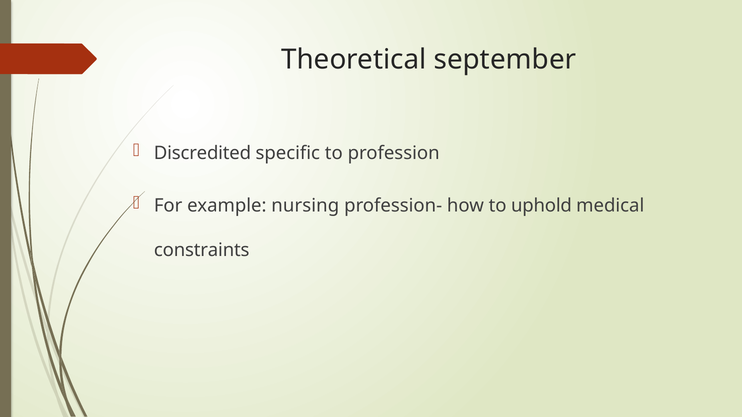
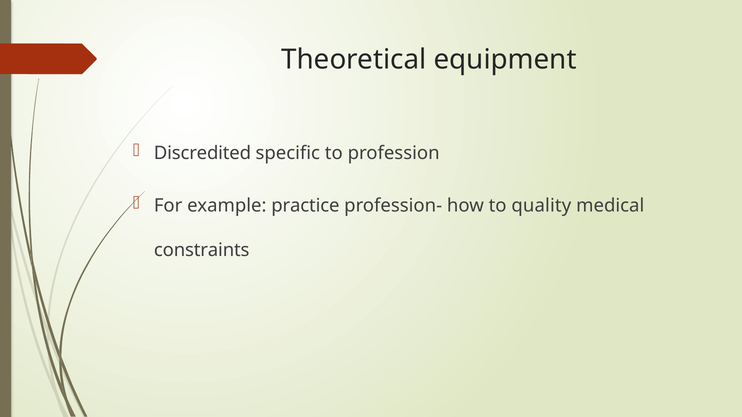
september: september -> equipment (505, 59)
nursing: nursing -> practice (305, 206)
uphold: uphold -> quality (541, 206)
